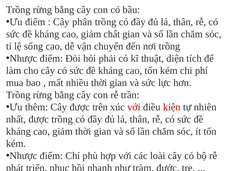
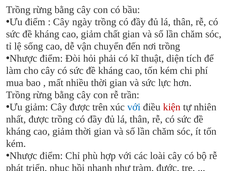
phân: phân -> ngày (82, 22)
Ưu thêm: thêm -> giảm (37, 107)
với colour: red -> blue (134, 107)
